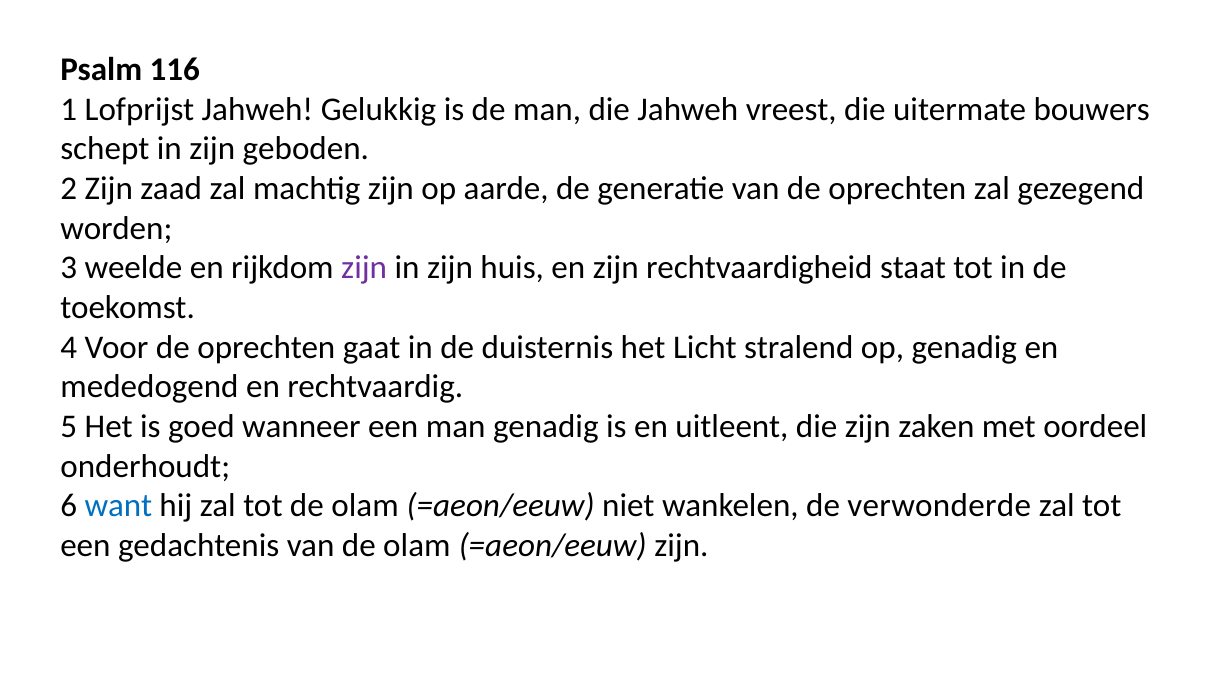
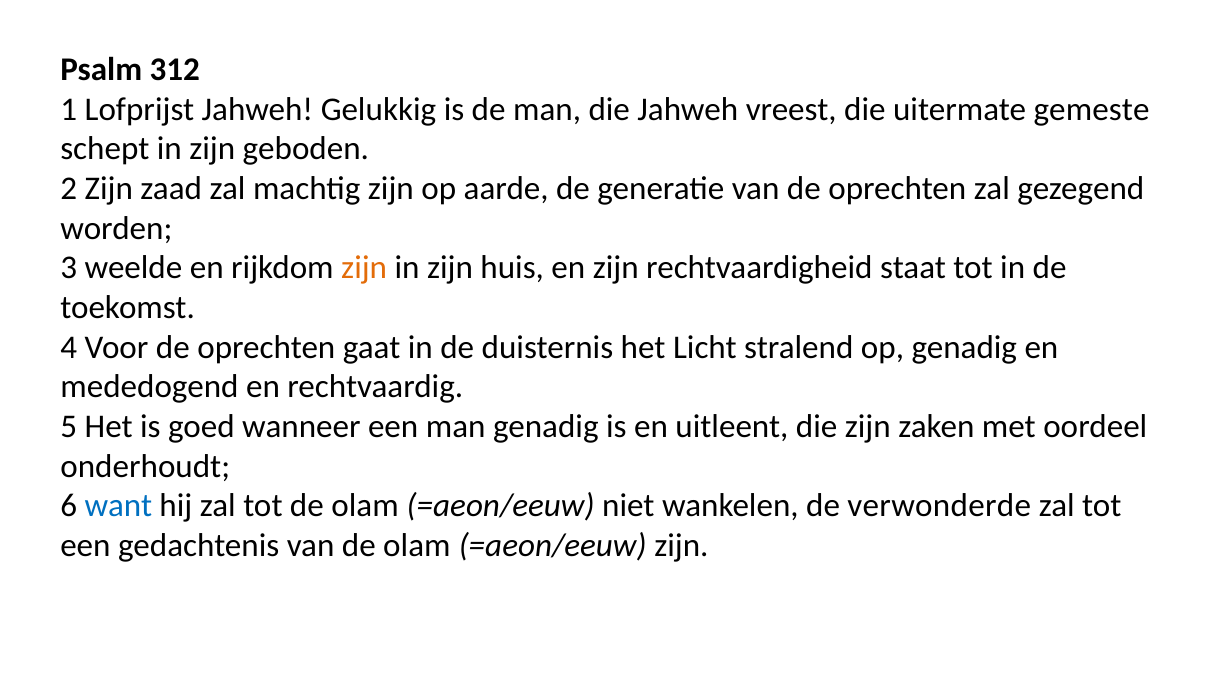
116: 116 -> 312 (175, 70)
bouwers: bouwers -> gemeste (1092, 109)
zijn colour: purple -> orange (364, 268)
